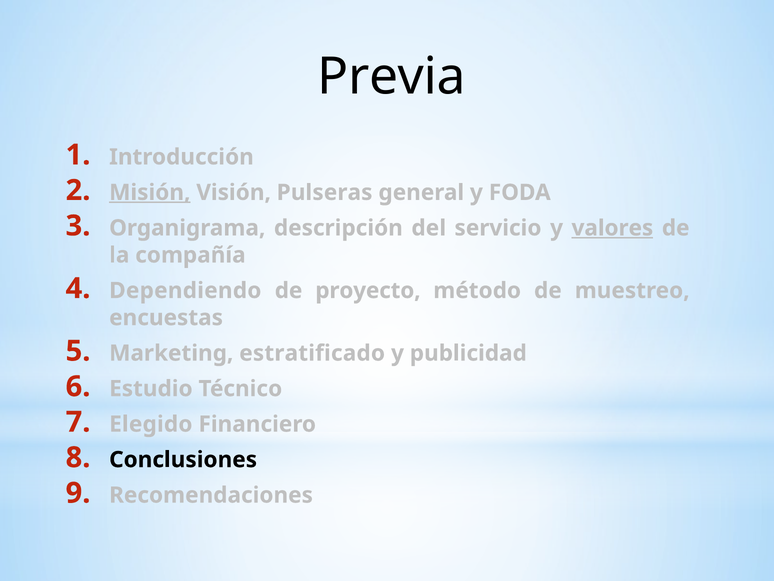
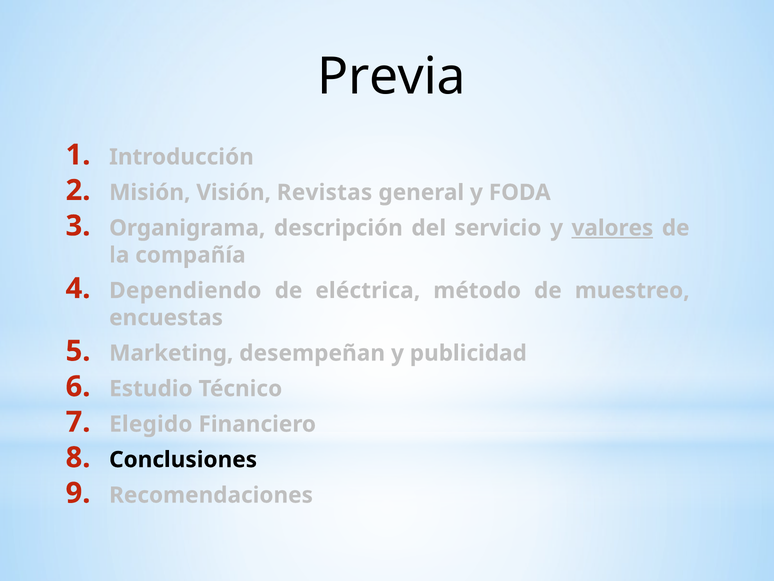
Misión underline: present -> none (150, 192)
Pulseras: Pulseras -> Revistas (325, 192)
proyecto: proyecto -> eléctrica (368, 290)
estratificado: estratificado -> desempeñan (312, 353)
